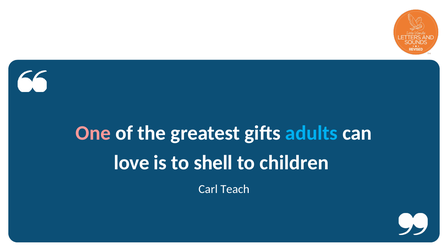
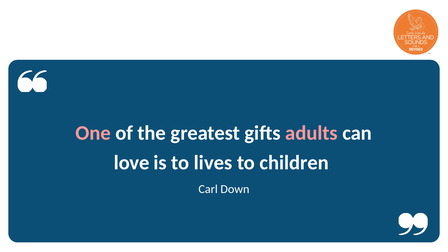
adults colour: light blue -> pink (311, 133)
shell: shell -> lives (213, 163)
Teach: Teach -> Down (235, 189)
